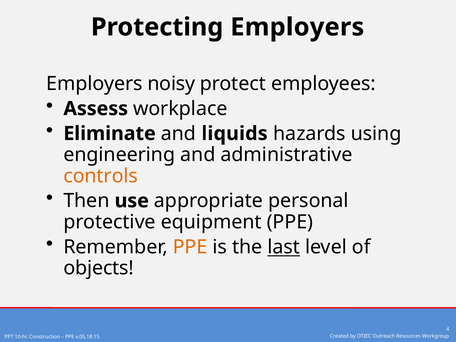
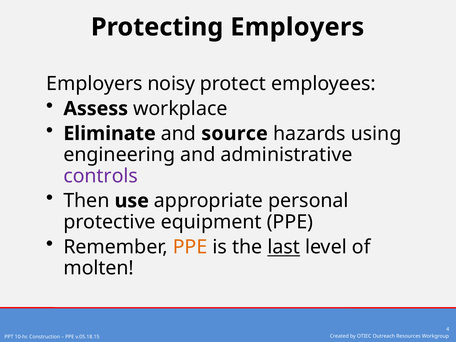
liquids: liquids -> source (235, 134)
controls colour: orange -> purple (101, 176)
objects: objects -> molten (99, 268)
